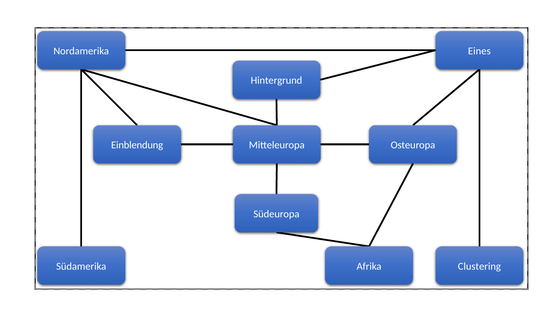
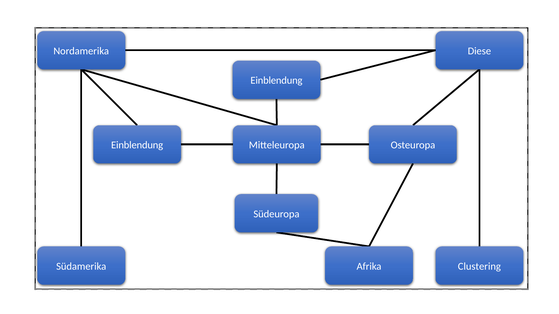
Eines: Eines -> Diese (479, 51)
Hintergrund: Hintergrund -> Einblendung (276, 81)
